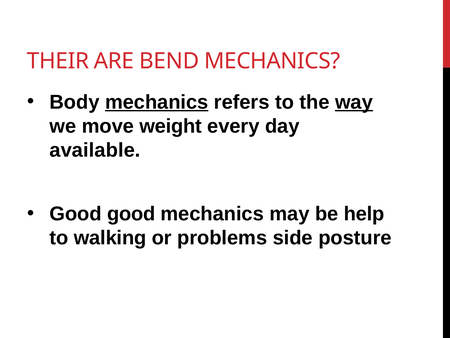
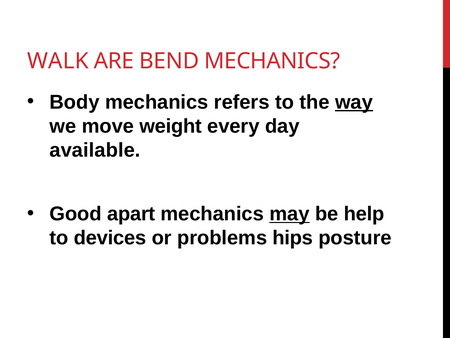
THEIR: THEIR -> WALK (58, 61)
mechanics underline: present -> none (157, 102)
Good good: good -> apart (131, 214)
may underline: none -> present (289, 214)
walking: walking -> devices (110, 238)
side: side -> hips (293, 238)
